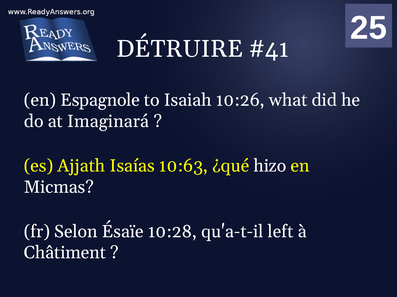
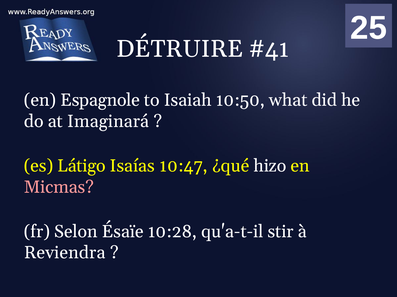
10:26: 10:26 -> 10:50 (240, 100)
Ajjath: Ajjath -> Látigo (81, 166)
10:63: 10:63 -> 10:47 (183, 166)
Micmas colour: white -> pink (59, 187)
left: left -> stir (281, 232)
Châtiment: Châtiment -> Reviendra (65, 253)
